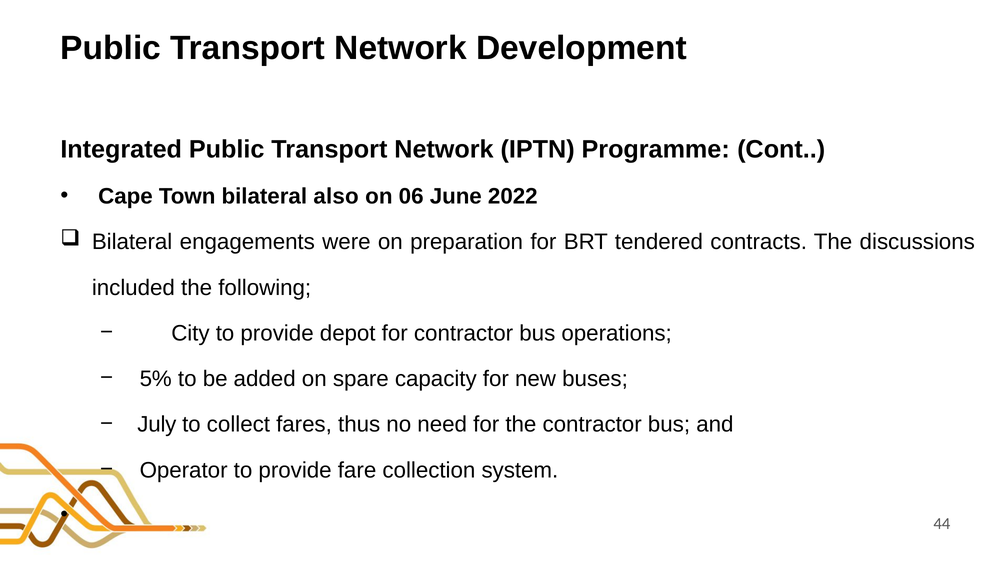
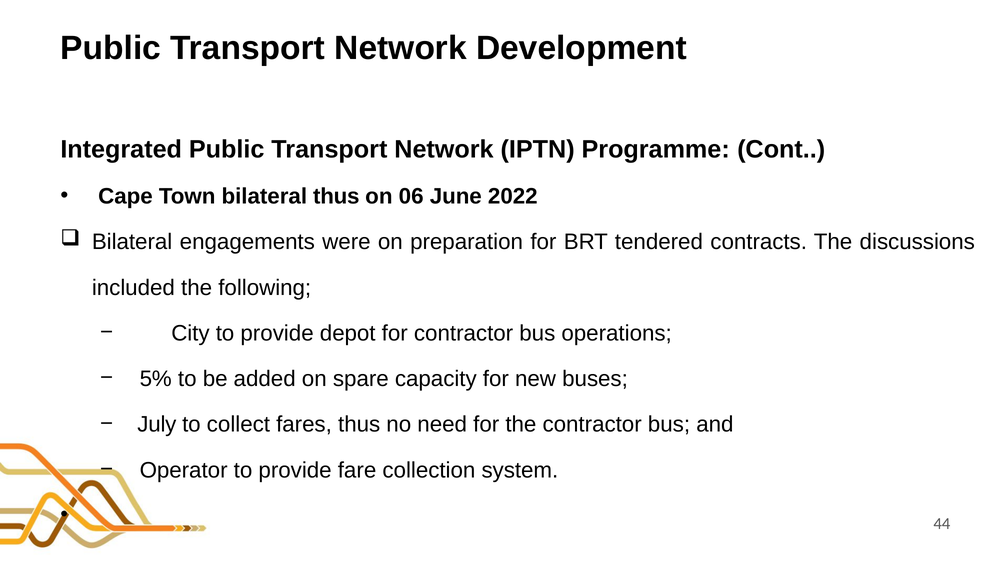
bilateral also: also -> thus (336, 196)
